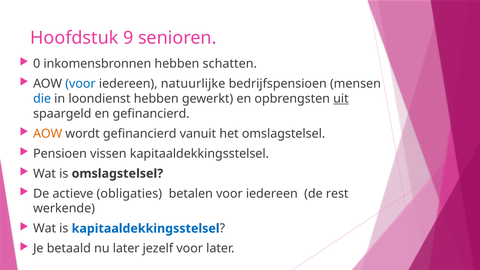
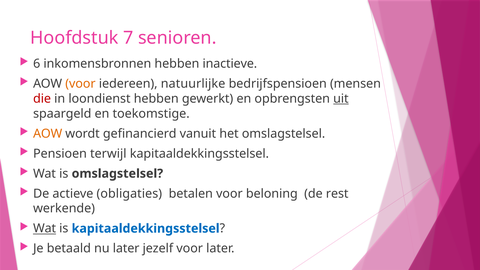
9: 9 -> 7 (128, 38)
0: 0 -> 6 (37, 64)
schatten: schatten -> inactieve (230, 64)
voor colour: blue -> orange (80, 84)
die colour: blue -> red (42, 99)
en gefinancierd: gefinancierd -> toekomstige (151, 114)
vissen: vissen -> terwijl (108, 154)
betalen voor iedereen: iedereen -> beloning (272, 194)
Wat underline: none -> present (45, 229)
